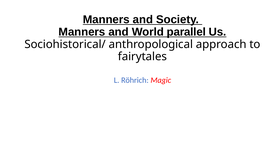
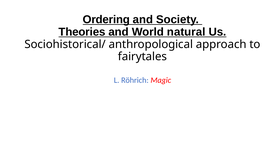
Manners: Manners -> Ordering (106, 20)
Manners: Manners -> Theories (82, 32)
parallel: parallel -> natural (186, 32)
